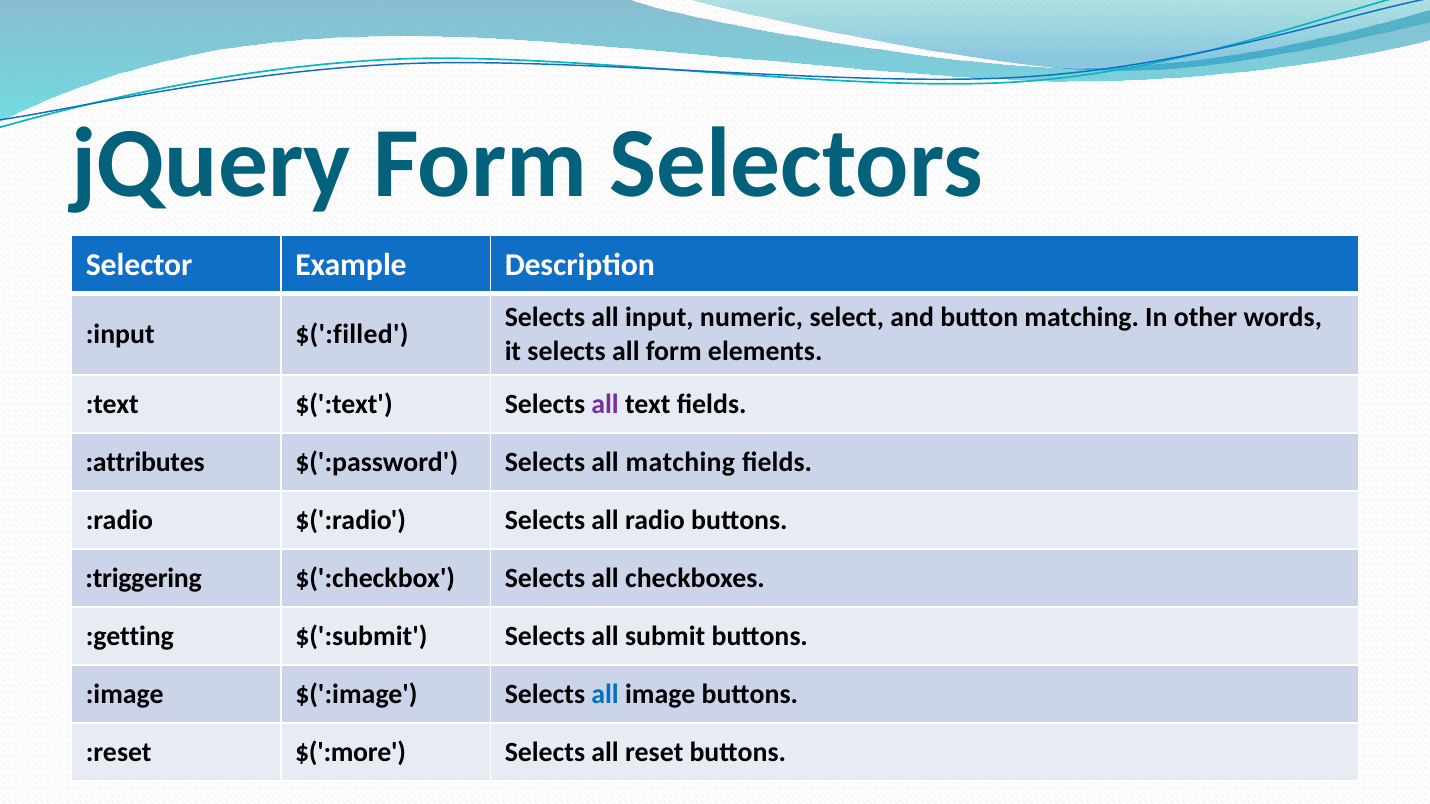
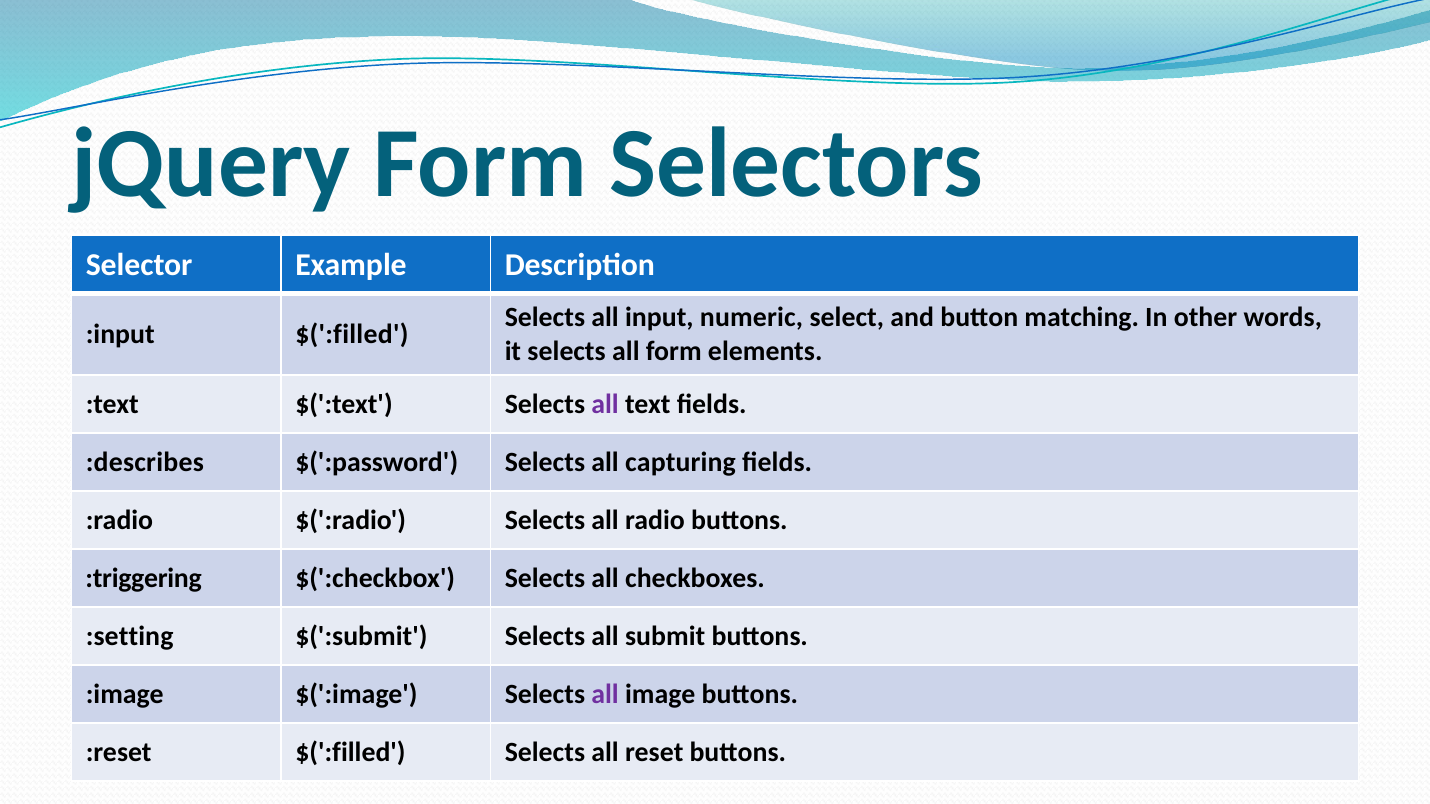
:attributes: :attributes -> :describes (145, 463)
all matching: matching -> capturing (680, 463)
:getting: :getting -> :setting (130, 637)
all colour: blue -> purple (605, 695)
:reset $(':more: $(':more -> $(':filled (350, 753)
